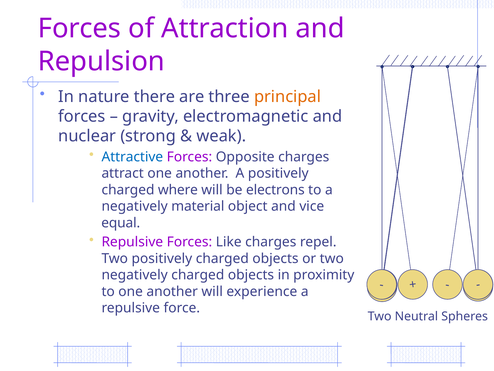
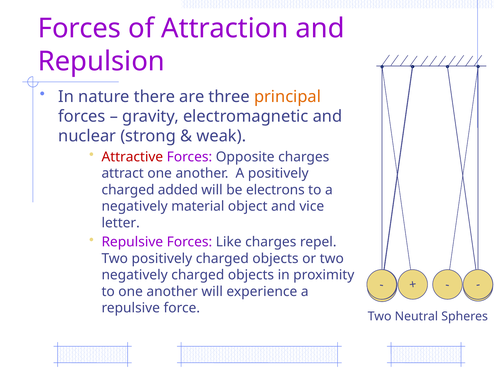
Attractive colour: blue -> red (132, 157)
where: where -> added (178, 190)
equal: equal -> letter (121, 223)
